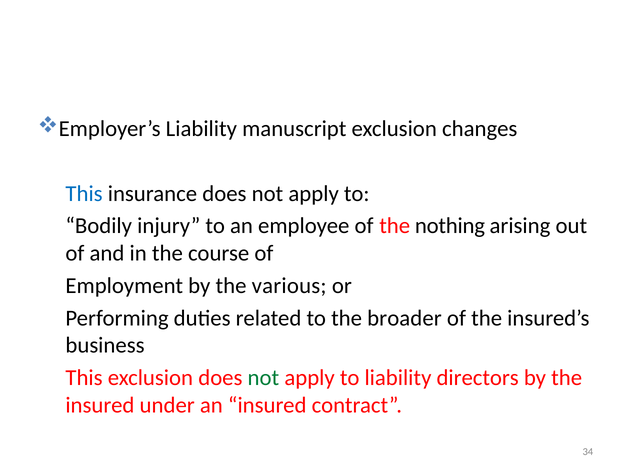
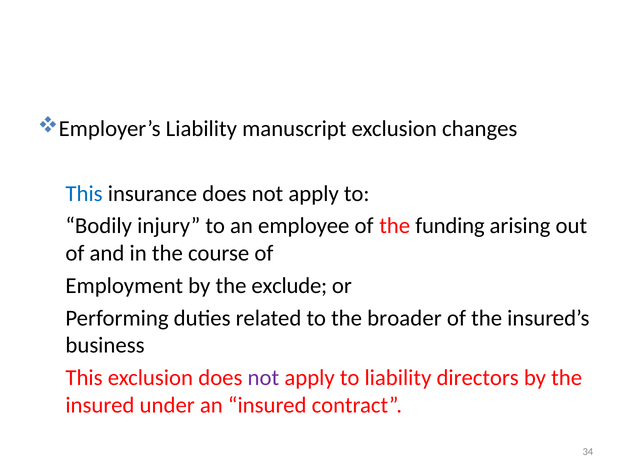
nothing: nothing -> funding (450, 226)
various: various -> exclude (289, 286)
not colour: green -> purple (263, 378)
